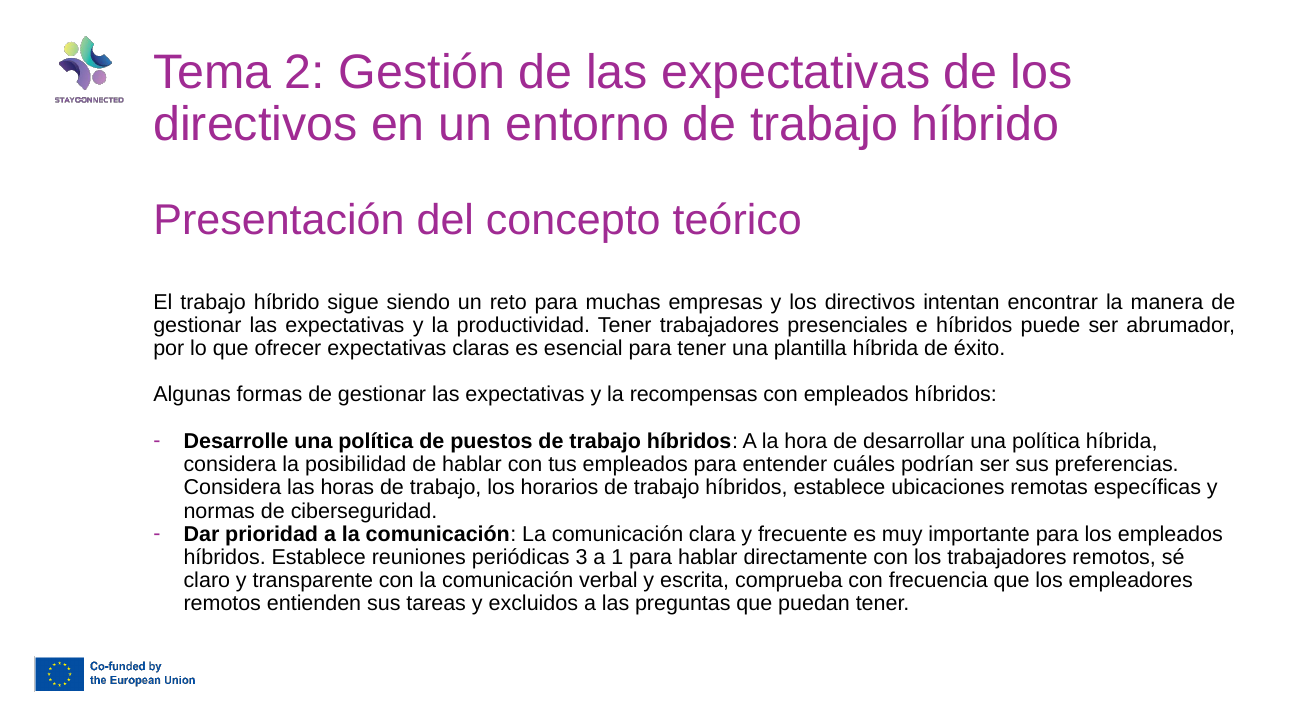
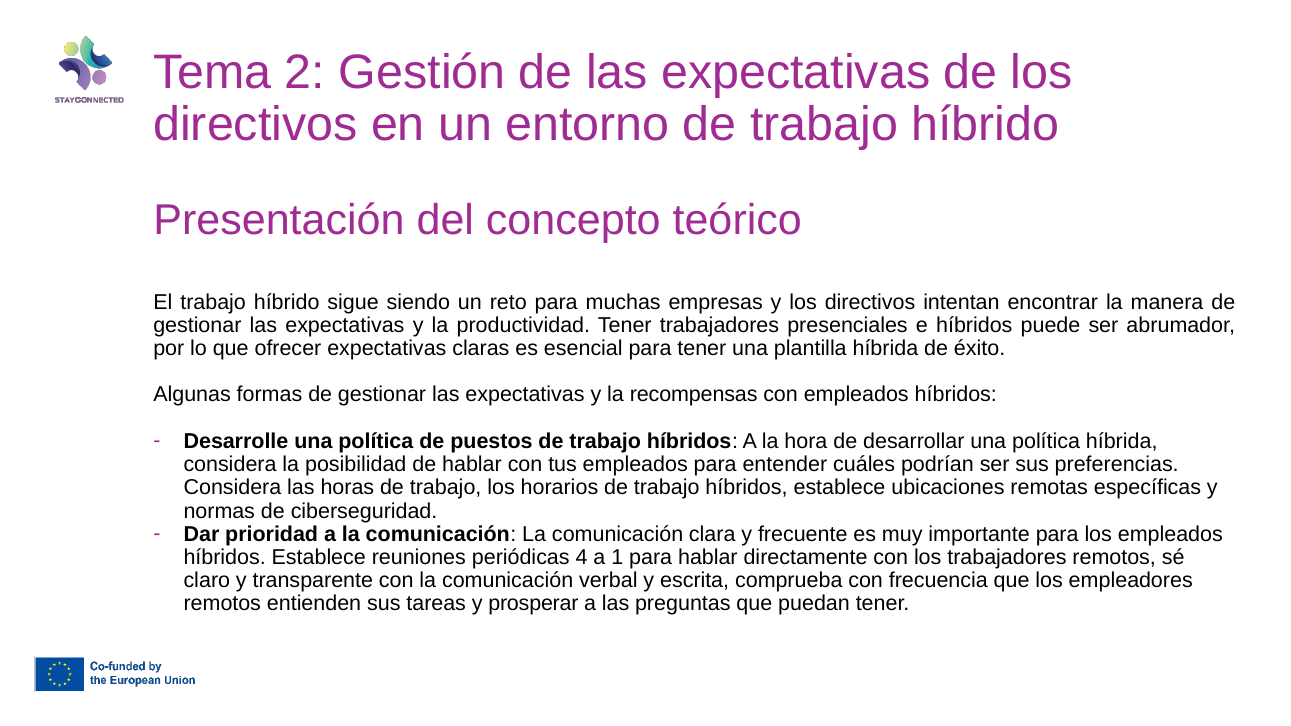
3: 3 -> 4 (582, 557)
excluidos: excluidos -> prosperar (533, 604)
